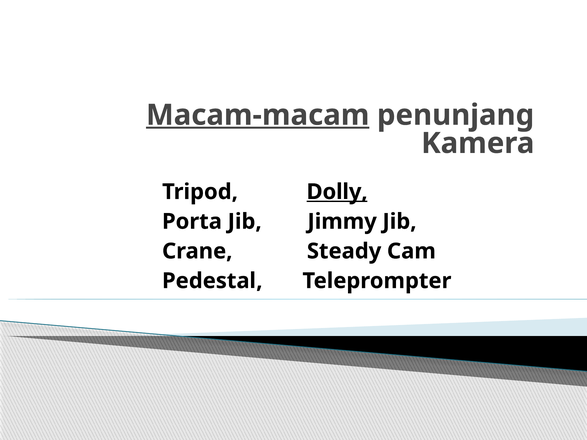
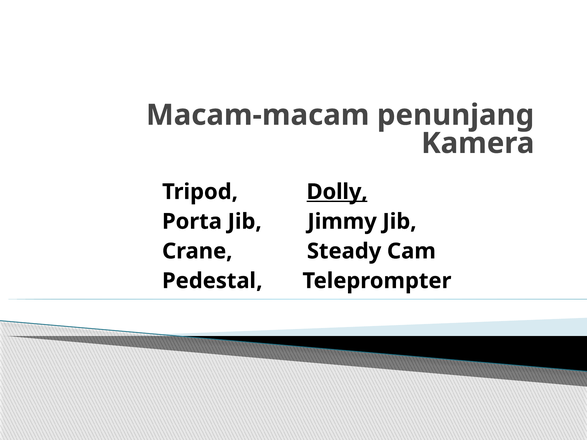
Macam-macam underline: present -> none (258, 115)
